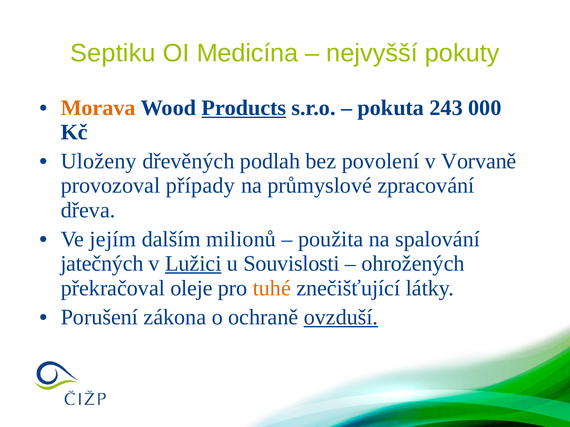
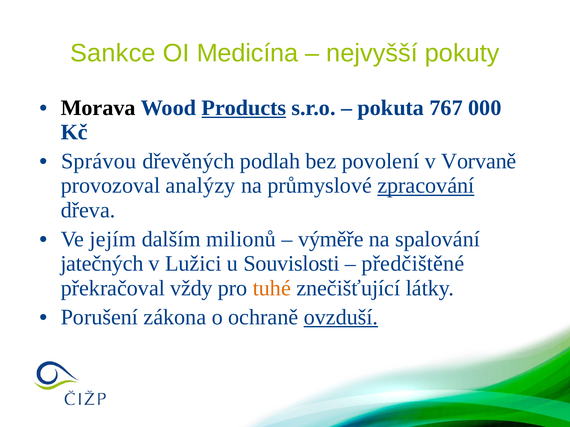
Septiku: Septiku -> Sankce (113, 53)
Morava colour: orange -> black (98, 108)
243: 243 -> 767 (446, 108)
Uloženy: Uloženy -> Správou (99, 161)
případy: případy -> analýzy (201, 186)
zpracování underline: none -> present (426, 186)
použita: použita -> výměře (331, 239)
Lužici underline: present -> none (193, 264)
ohrožených: ohrožených -> předčištěné (413, 264)
oleje: oleje -> vždy (191, 288)
